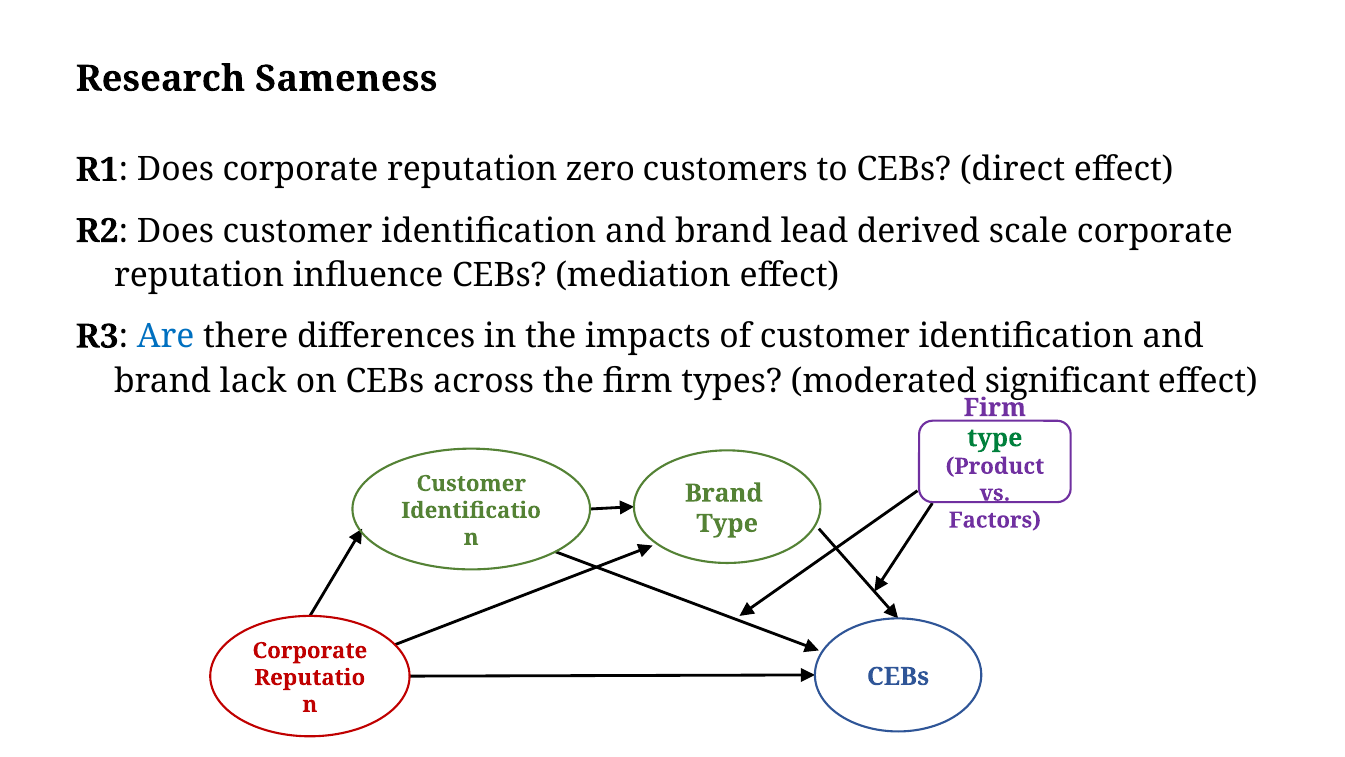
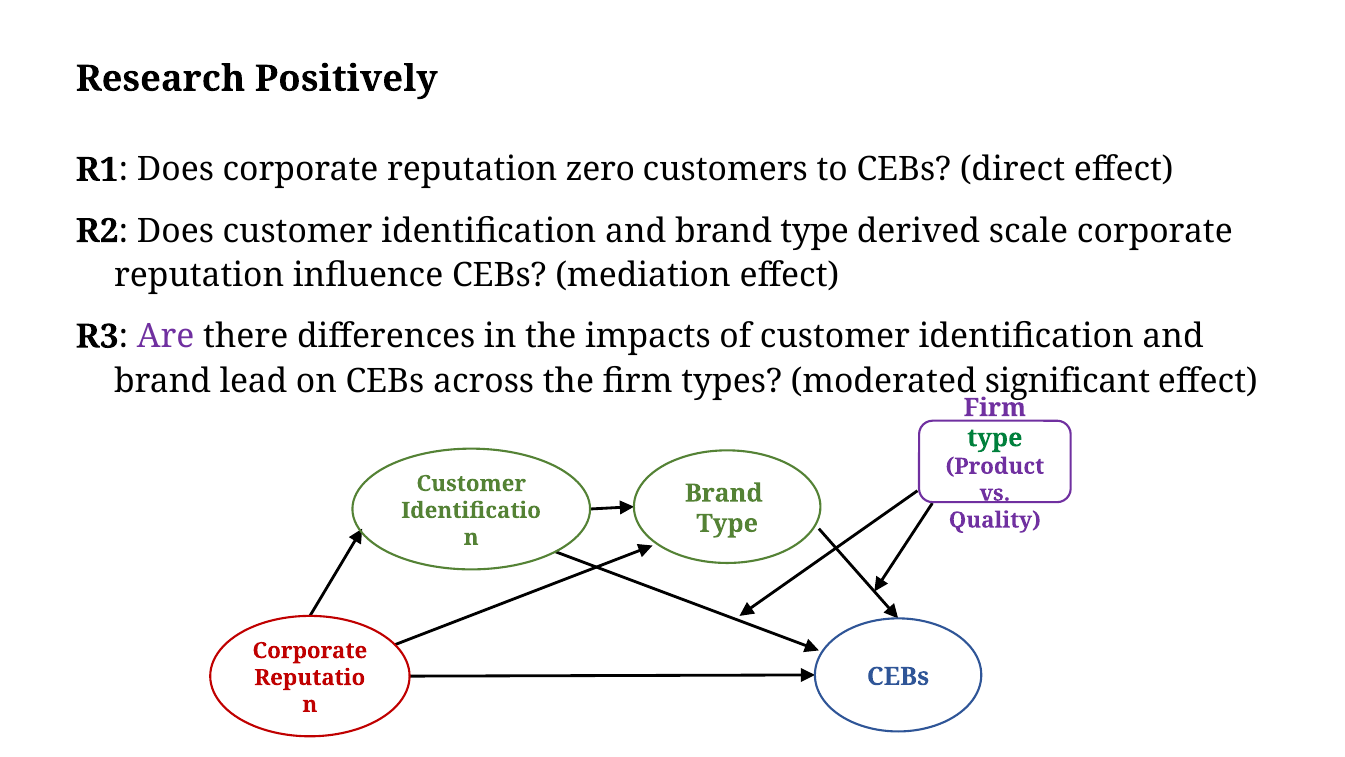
Sameness: Sameness -> Positively (346, 79)
and brand lead: lead -> type (815, 231)
Are colour: blue -> purple (166, 336)
lack: lack -> lead (254, 381)
Factors: Factors -> Quality (995, 520)
